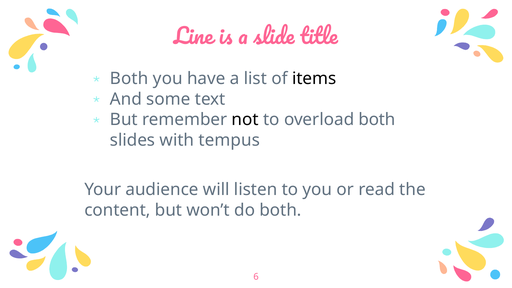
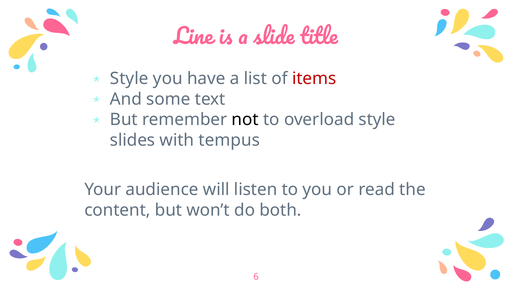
Both: Both -> Style (129, 79)
items colour: black -> red (314, 79)
overload both: both -> style (377, 120)
